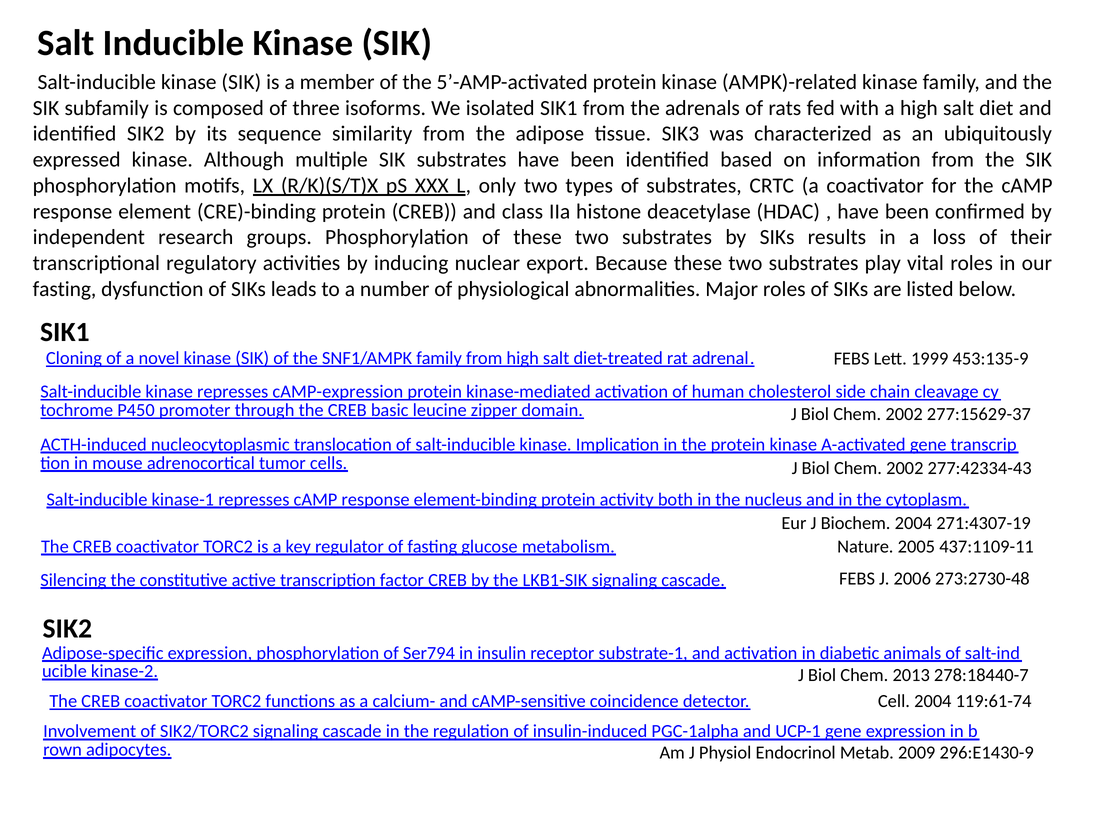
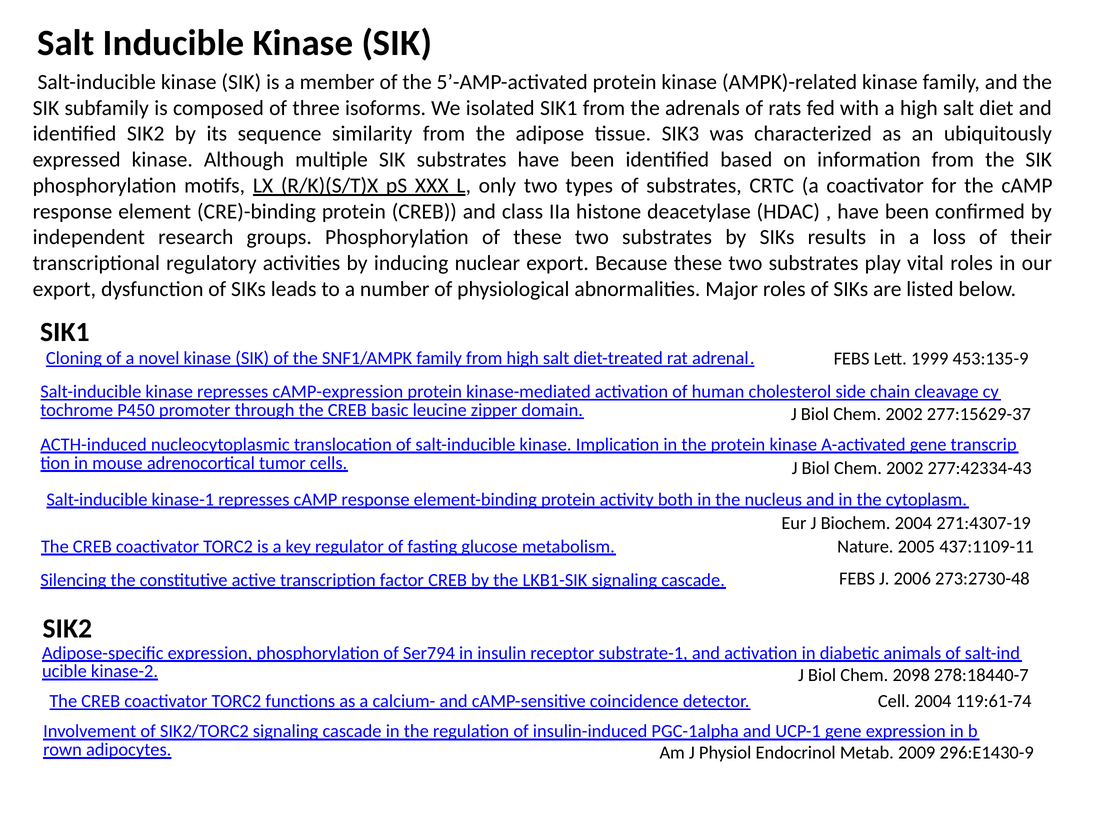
fasting: fasting -> export (64, 289)
2013: 2013 -> 2098 (911, 675)
